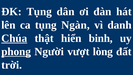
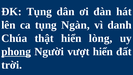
Chúa underline: present -> none (14, 38)
binh: binh -> lòng (101, 38)
vượt lòng: lòng -> hiển (103, 51)
